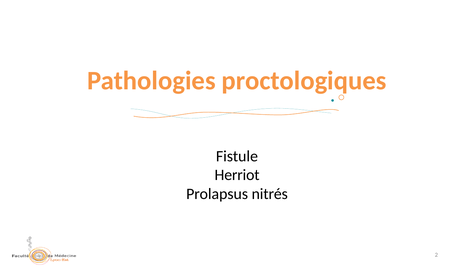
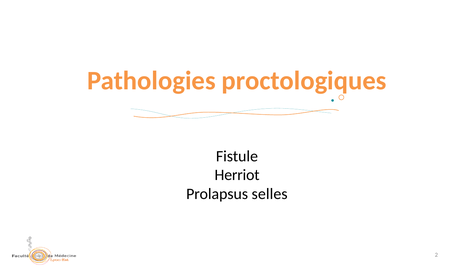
nitrés: nitrés -> selles (270, 194)
